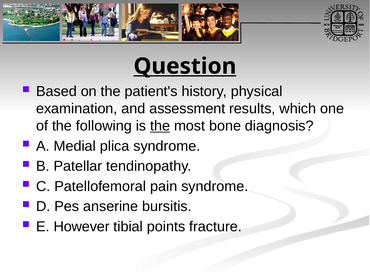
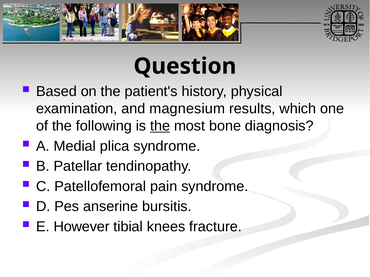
Question underline: present -> none (185, 66)
assessment: assessment -> magnesium (187, 109)
points: points -> knees (166, 227)
